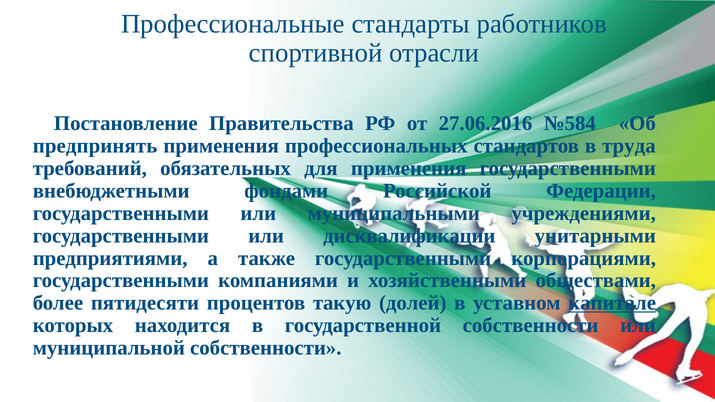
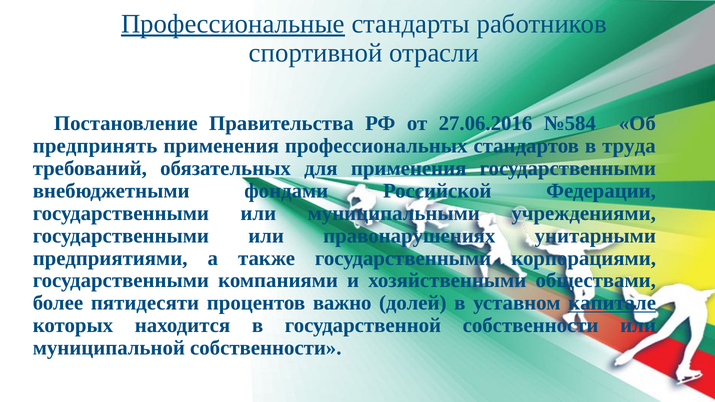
Профессиональные underline: none -> present (233, 24)
дисквалификации: дисквалификации -> правонарушениях (409, 236)
такую: такую -> важно (342, 303)
